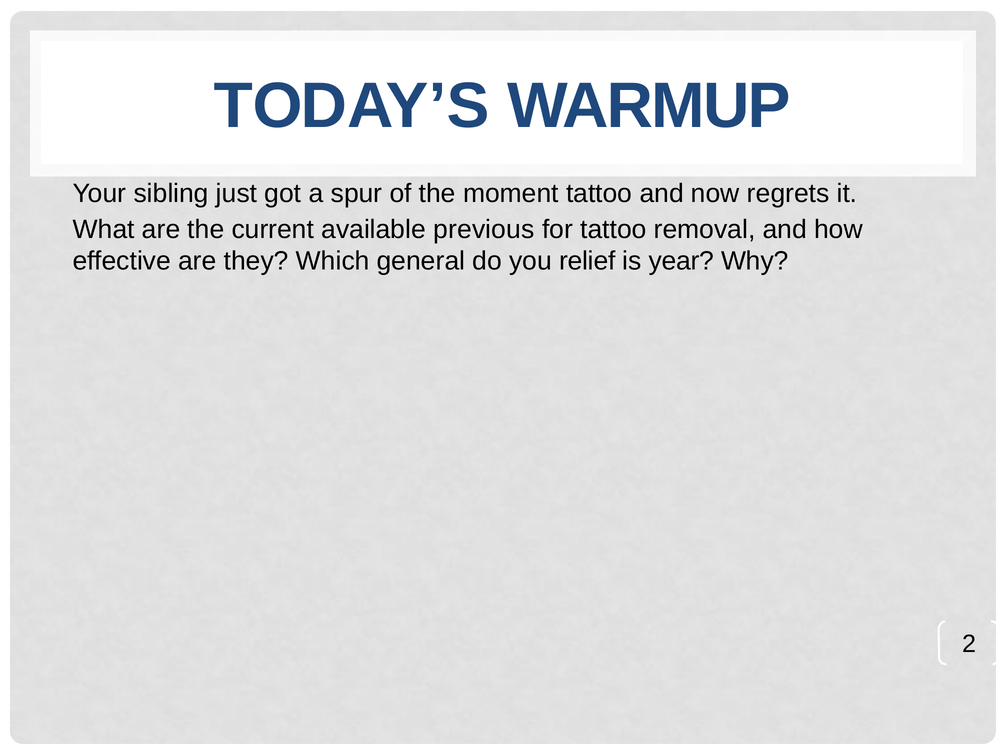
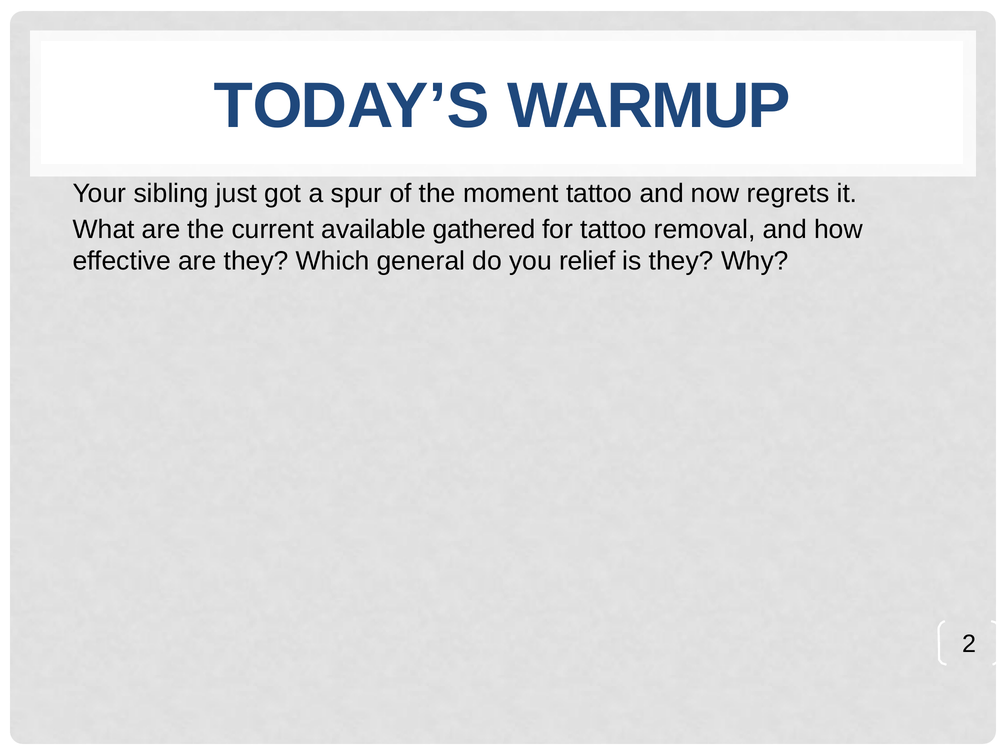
previous: previous -> gathered (484, 229)
is year: year -> they (681, 261)
